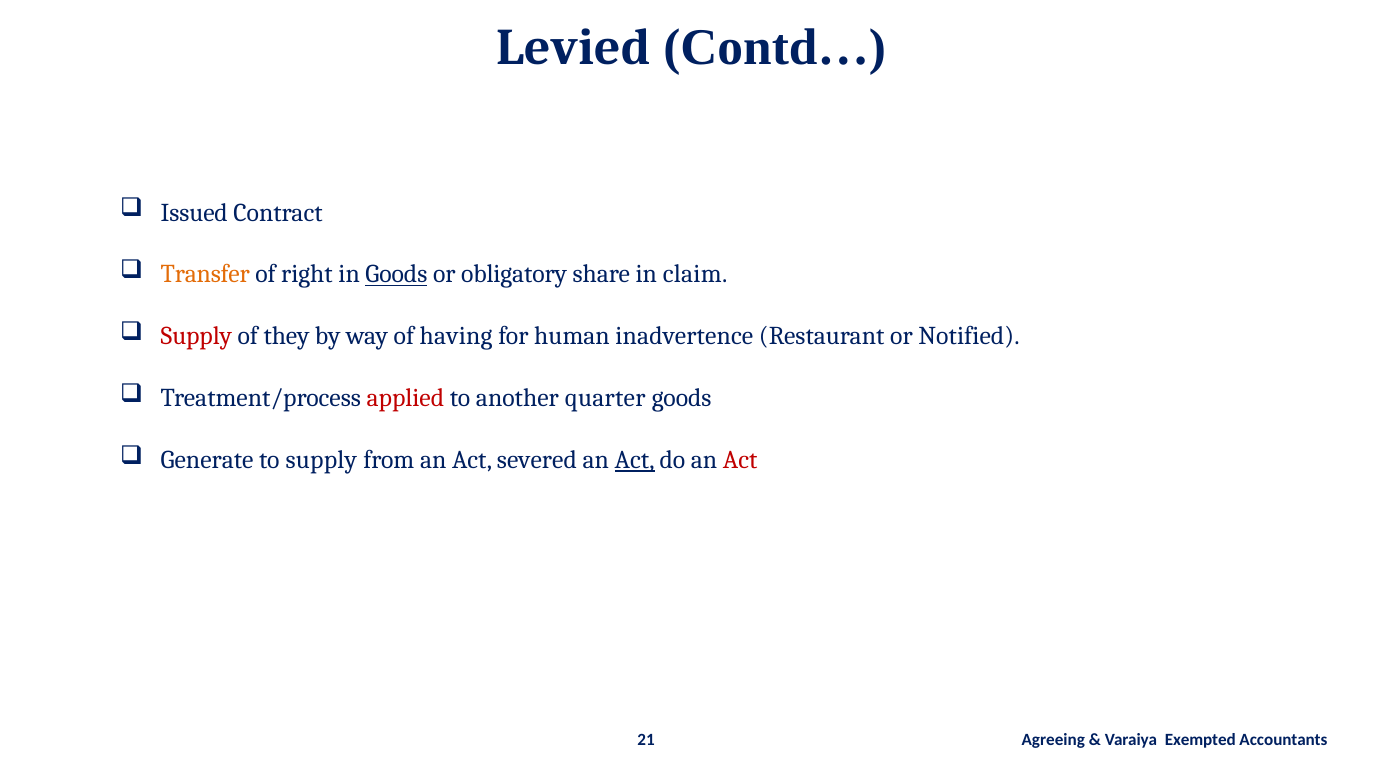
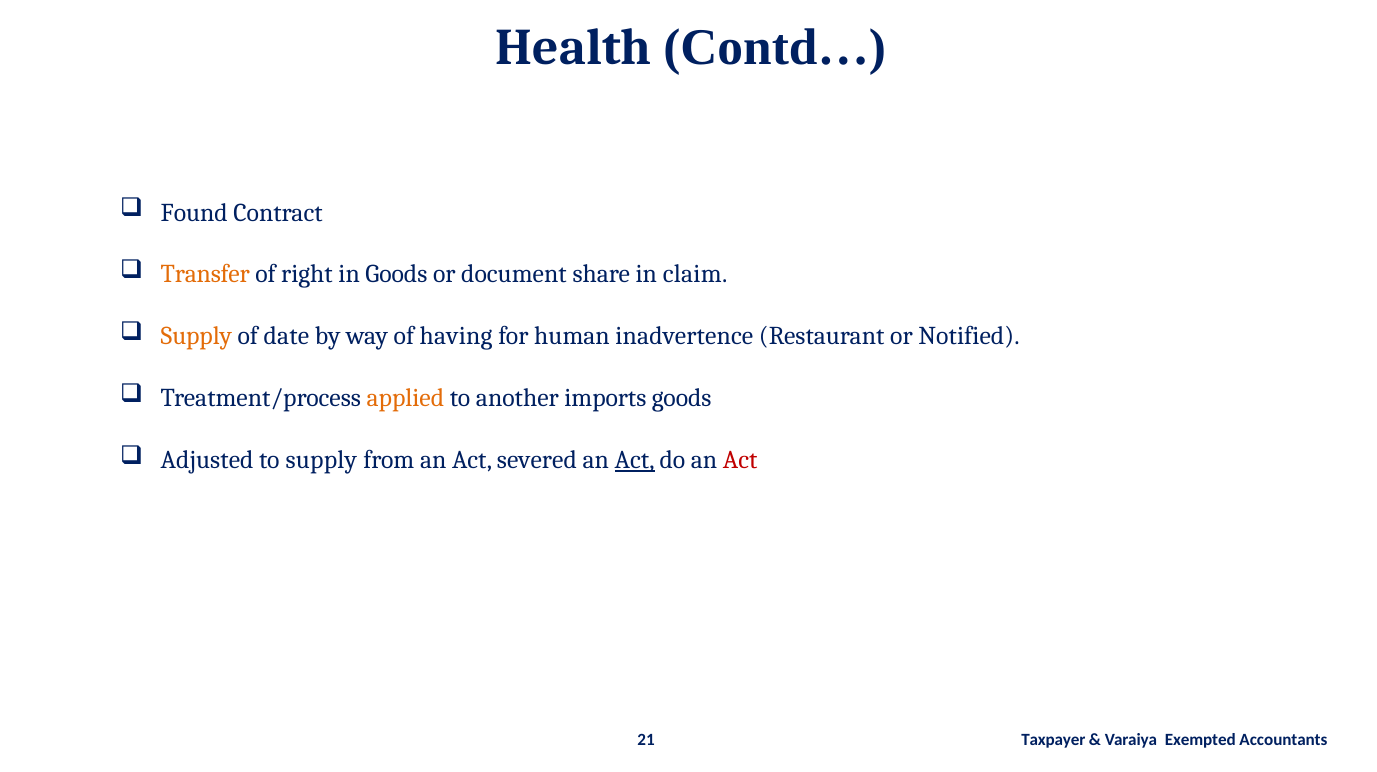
Levied: Levied -> Health (574, 47)
Issued: Issued -> Found (194, 213)
Goods underline: present -> none (396, 274)
obligatory: obligatory -> document (514, 274)
Supply colour: red -> orange (196, 336)
they: they -> date (286, 336)
applied colour: red -> orange (405, 398)
quarter: quarter -> imports (605, 398)
Generate: Generate -> Adjusted (207, 459)
Agreeing: Agreeing -> Taxpayer (1053, 740)
